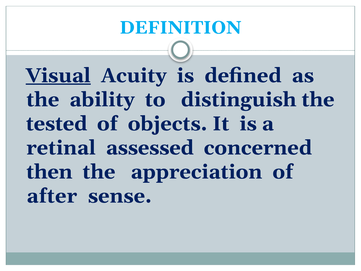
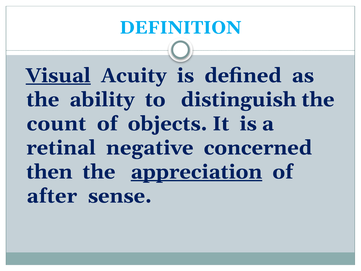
tested: tested -> count (56, 124)
assessed: assessed -> negative (150, 148)
appreciation underline: none -> present (196, 172)
